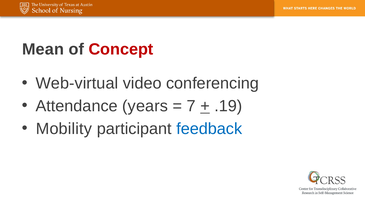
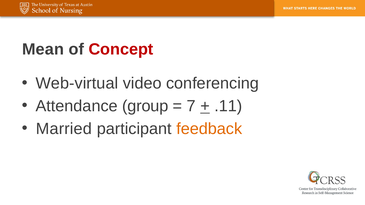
years: years -> group (145, 106)
.19: .19 -> .11 (228, 106)
Mobility: Mobility -> Married (64, 129)
feedback colour: blue -> orange (209, 129)
